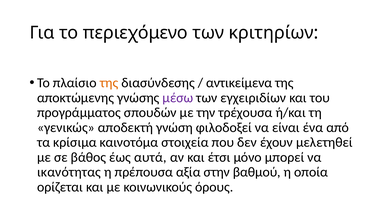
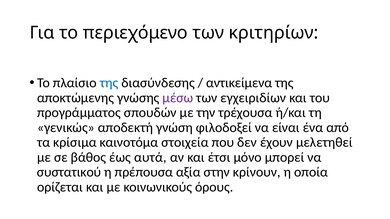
της colour: orange -> blue (109, 83)
ικανότητας: ικανότητας -> συστατικού (69, 172)
βαθμού: βαθμού -> κρίνουν (257, 172)
